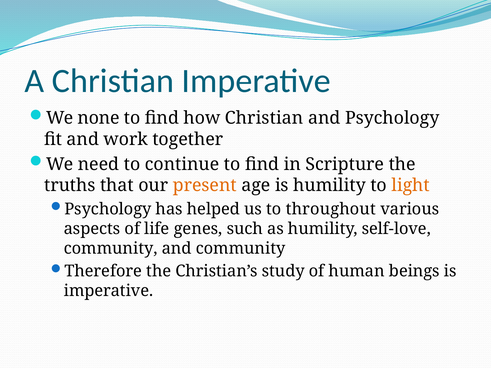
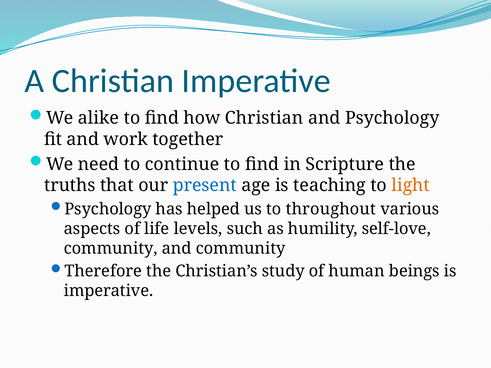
none: none -> alike (98, 118)
present colour: orange -> blue (205, 186)
is humility: humility -> teaching (330, 186)
genes: genes -> levels (198, 229)
